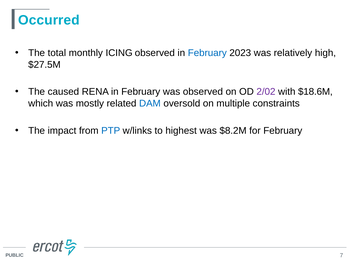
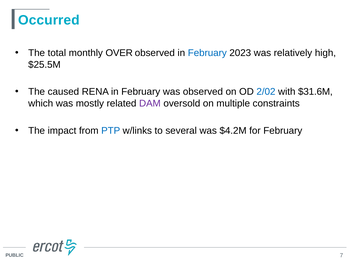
ICING: ICING -> OVER (119, 53)
$27.5M: $27.5M -> $25.5M (44, 65)
2/02 colour: purple -> blue (266, 92)
$18.6M: $18.6M -> $31.6M (315, 92)
DAM colour: blue -> purple (150, 104)
highest: highest -> several (181, 131)
$8.2M: $8.2M -> $4.2M (233, 131)
